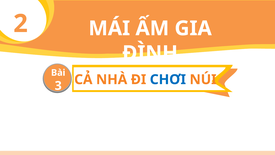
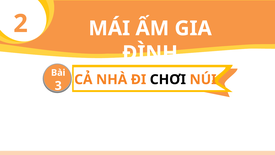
CHƠI colour: blue -> black (168, 79)
